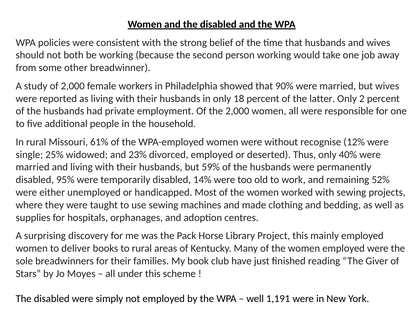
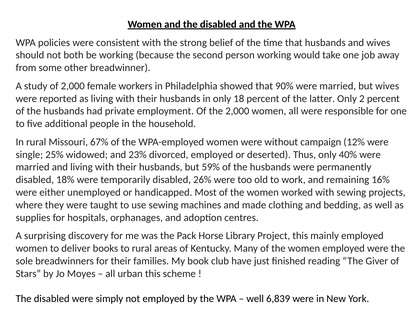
61%: 61% -> 67% (99, 142)
recognise: recognise -> campaign (321, 142)
95%: 95% -> 18% (65, 180)
14%: 14% -> 26% (202, 180)
52%: 52% -> 16% (381, 180)
under: under -> urban (130, 274)
1,191: 1,191 -> 6,839 (278, 299)
